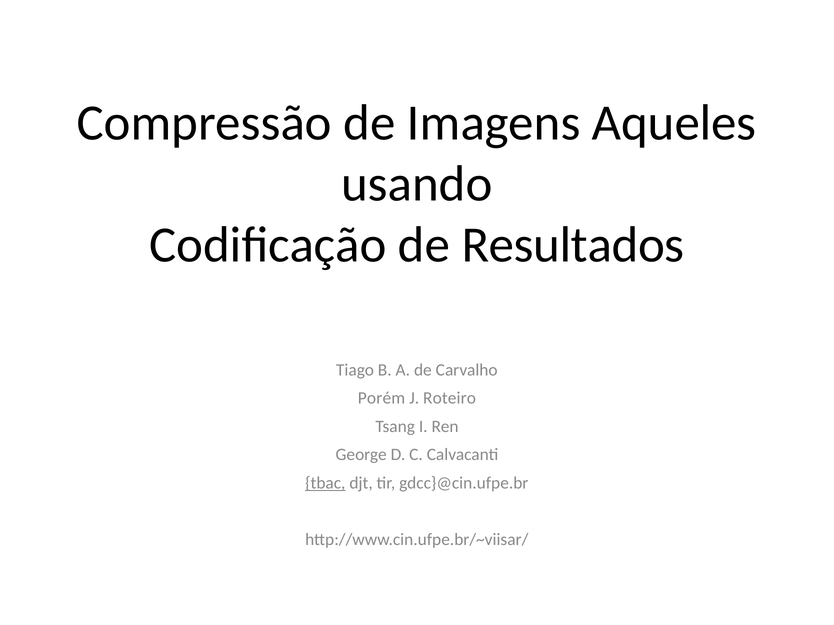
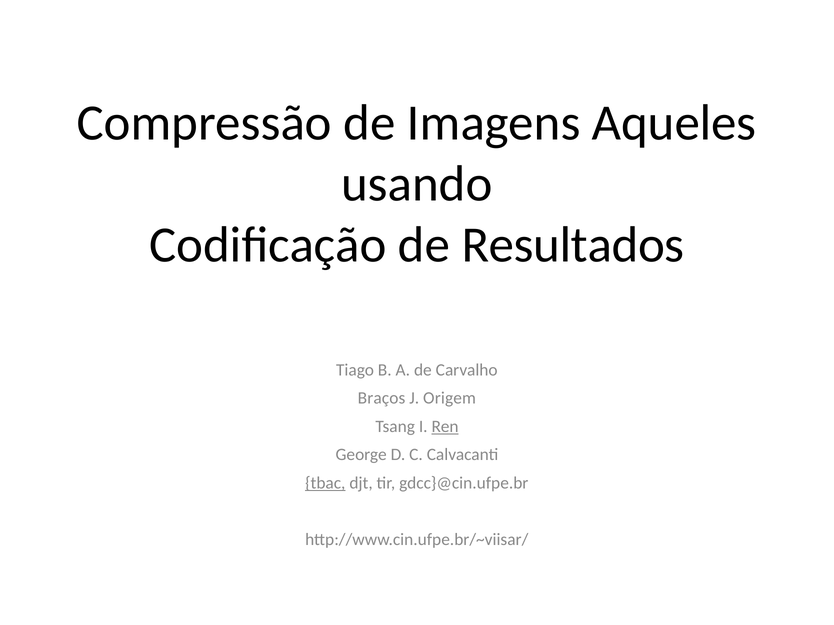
Porém: Porém -> Braços (382, 399)
Roteiro: Roteiro -> Origem (450, 399)
Ren underline: none -> present (445, 427)
